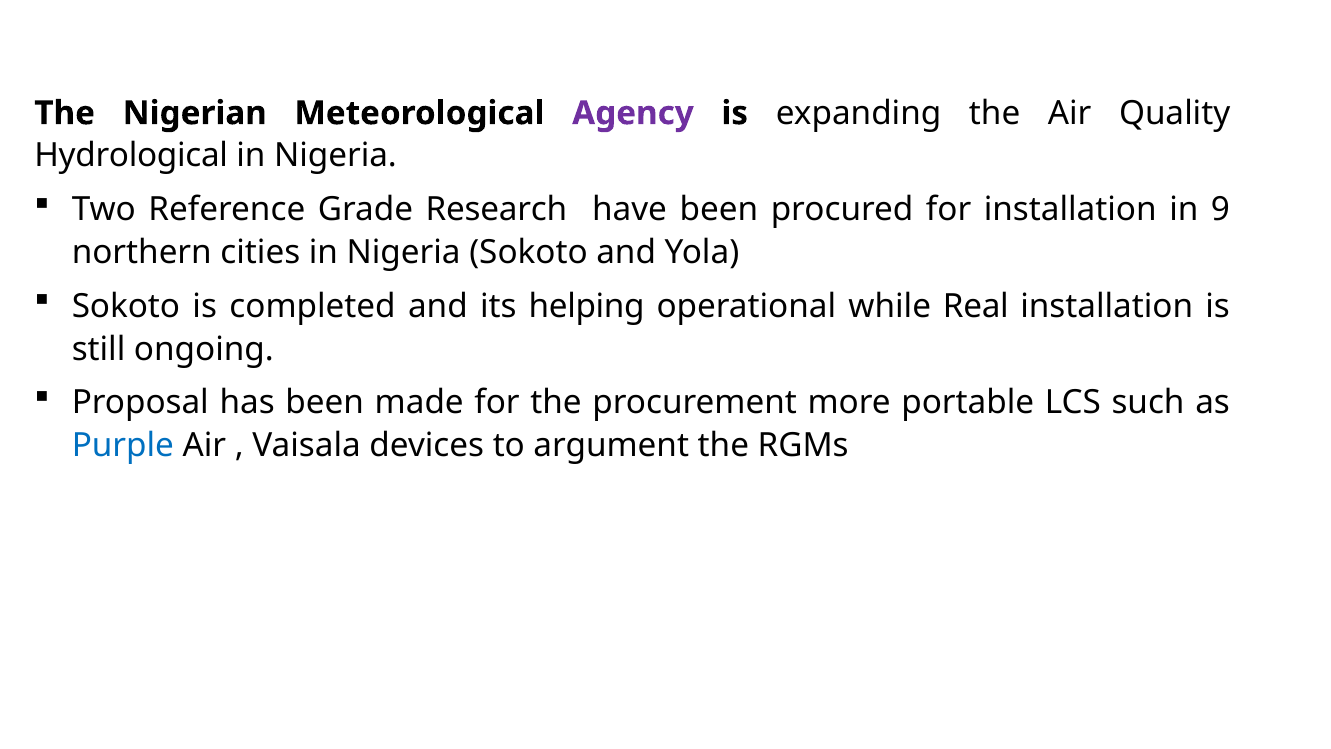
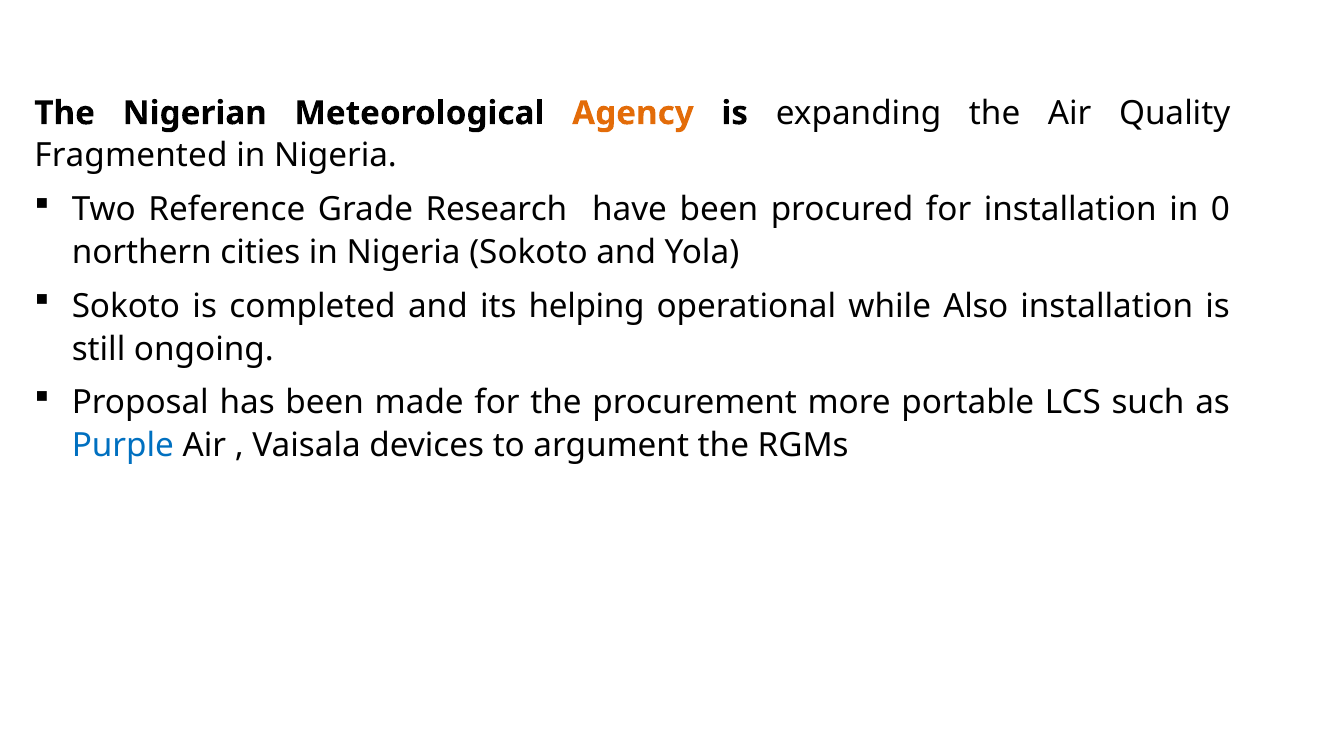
Agency colour: purple -> orange (633, 113)
Hydrological: Hydrological -> Fragmented (131, 156)
9: 9 -> 0 (1220, 210)
Real: Real -> Also (976, 306)
